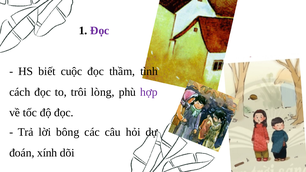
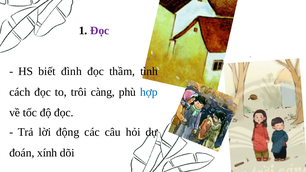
cuộc: cuộc -> đình (71, 71)
lòng: lòng -> càng (103, 92)
hợp colour: purple -> blue (149, 92)
bông: bông -> động (68, 132)
